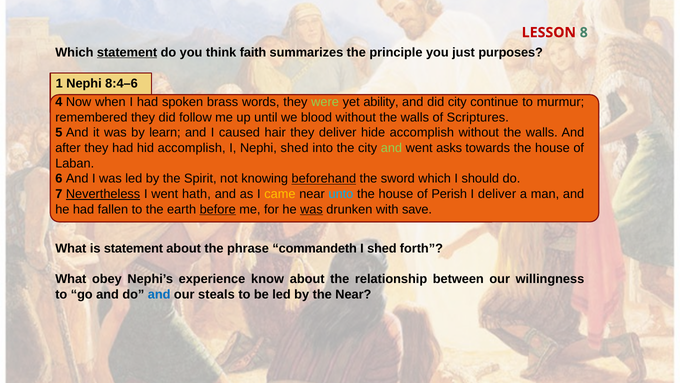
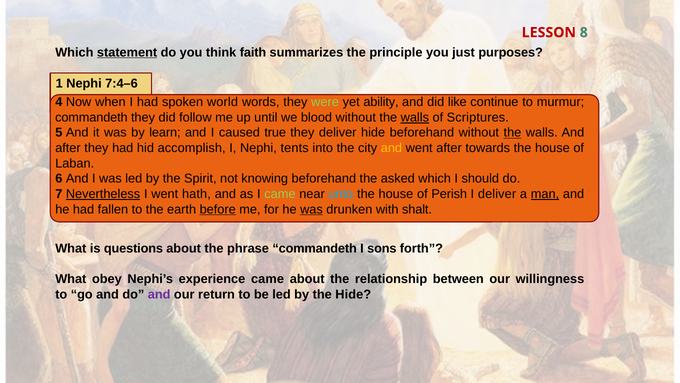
8:4–6: 8:4–6 -> 7:4–6 (122, 83)
brass: brass -> world (222, 102)
did city: city -> like (457, 102)
remembered: remembered -> commandeth (91, 117)
walls underline: none -> present (415, 117)
hair: hair -> true (275, 133)
hide accomplish: accomplish -> beforehand (422, 133)
the underline: none -> present (512, 133)
Nephi shed: shed -> tents (295, 148)
and colour: light green -> yellow (391, 148)
went asks: asks -> after (449, 148)
beforehand underline: present -> none (324, 178)
sword: sword -> asked (398, 178)
came colour: yellow -> light green (280, 194)
man underline: none -> present (545, 194)
save: save -> shalt (417, 209)
is statement: statement -> questions (133, 248)
I shed: shed -> sons (382, 248)
experience know: know -> came (268, 279)
and colour: blue -> purple (159, 294)
steals: steals -> return (216, 294)
the Near: Near -> Hide (353, 294)
